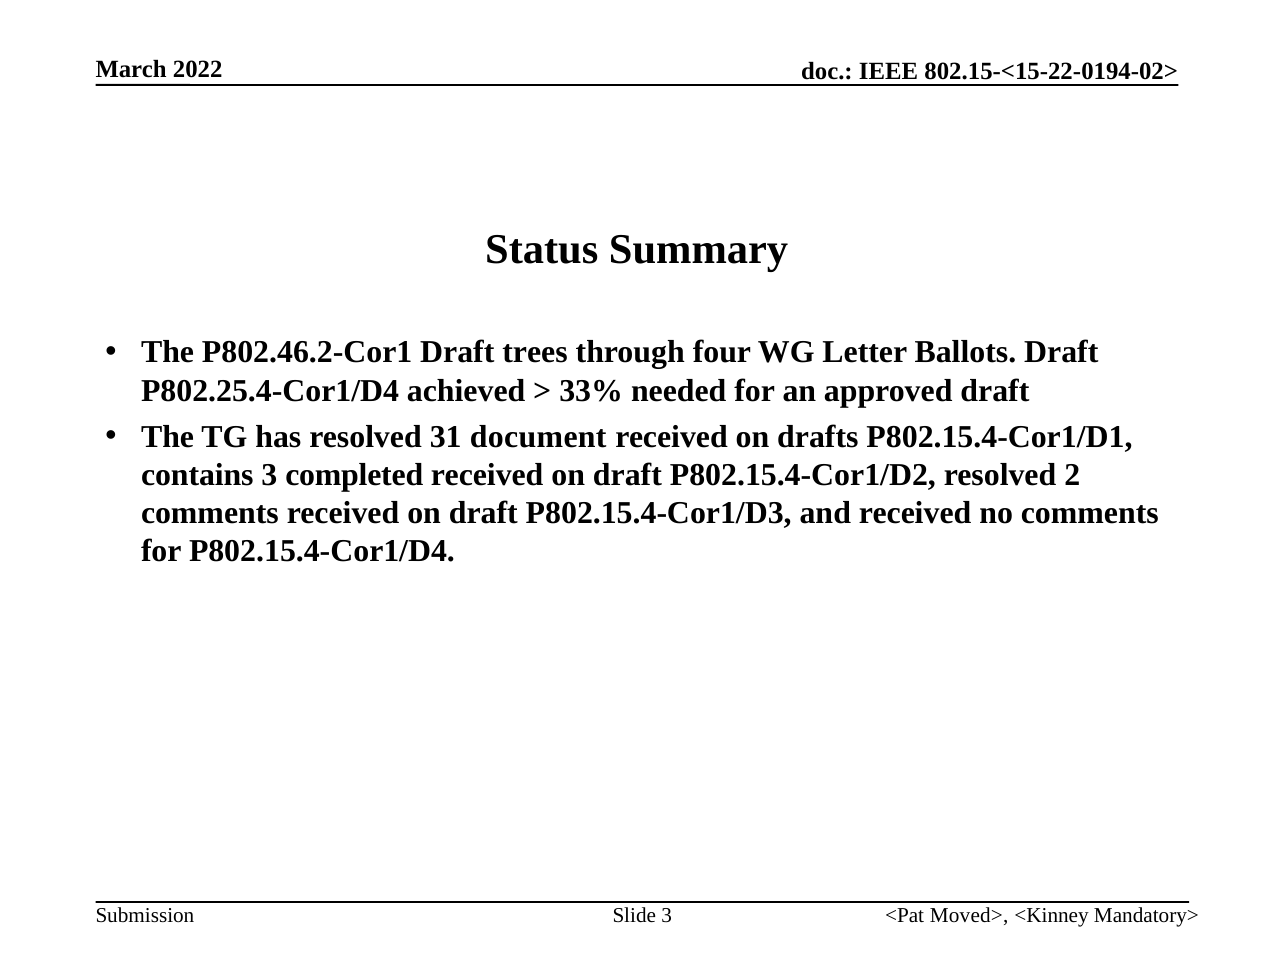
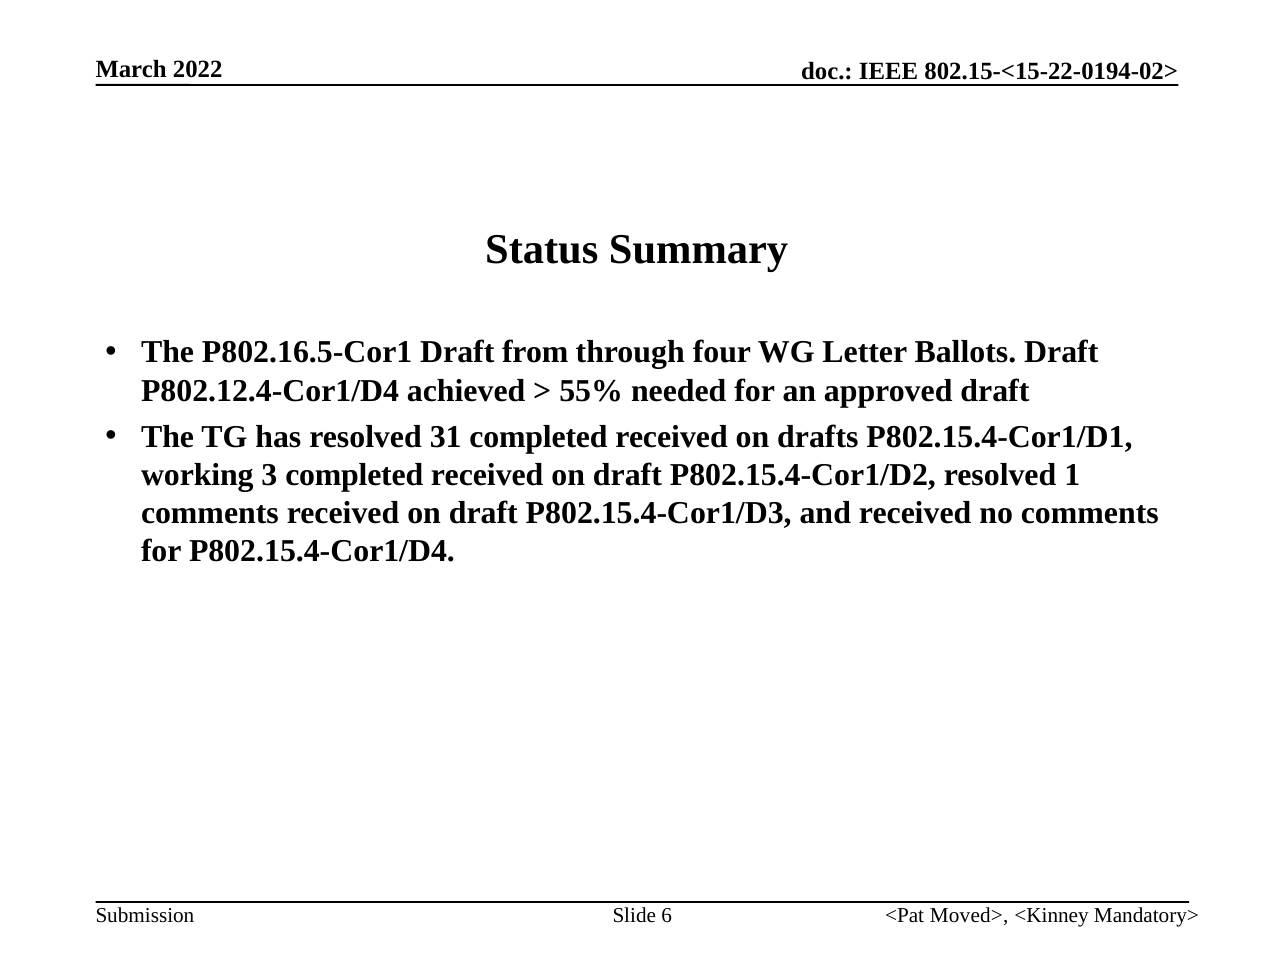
P802.46.2-Cor1: P802.46.2-Cor1 -> P802.16.5-Cor1 (307, 353)
trees: trees -> from (535, 353)
P802.25.4-Cor1/D4: P802.25.4-Cor1/D4 -> P802.12.4-Cor1/D4 (270, 391)
33%: 33% -> 55% (591, 391)
31 document: document -> completed (539, 437)
contains: contains -> working (197, 475)
2: 2 -> 1 (1072, 475)
Slide 3: 3 -> 6 (667, 916)
